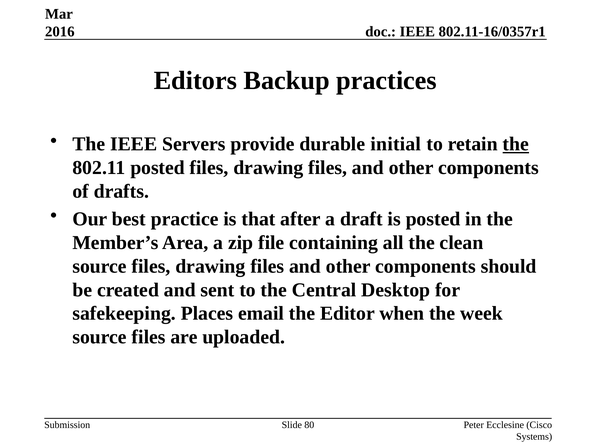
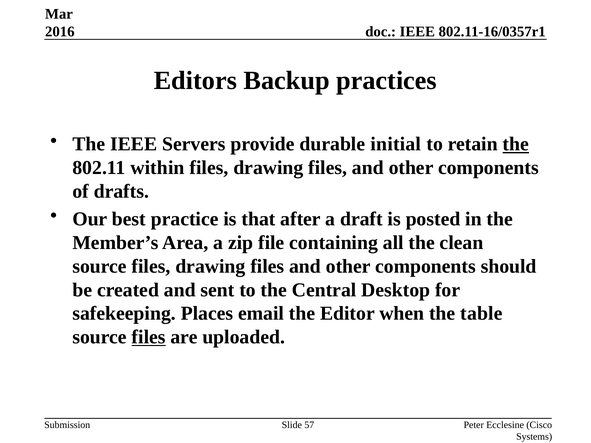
802.11 posted: posted -> within (157, 168)
week: week -> table (481, 314)
files underline: none -> present (149, 337)
80: 80 -> 57 (309, 425)
